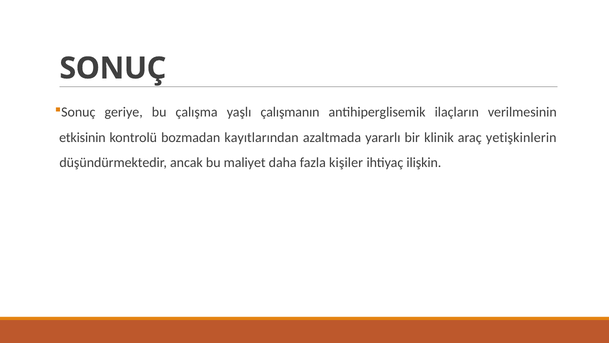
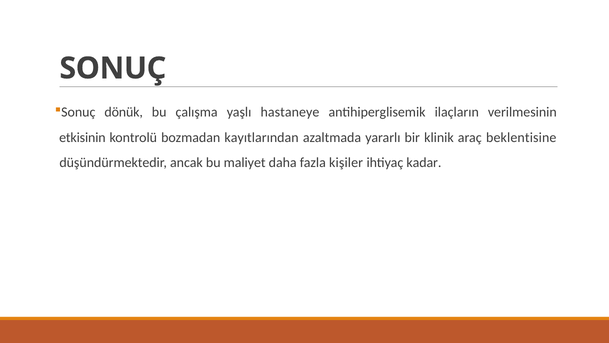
geriye: geriye -> dönük (124, 112)
çalışmanın: çalışmanın -> hastaneye (290, 112)
yetişkinlerin: yetişkinlerin -> beklentisine (521, 137)
ilişkin: ilişkin -> kadar (424, 162)
